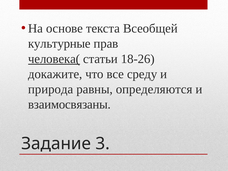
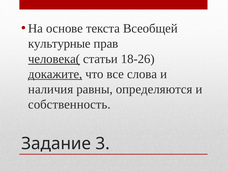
докажите underline: none -> present (55, 74)
среду: среду -> слова (142, 74)
природа: природа -> наличия (51, 89)
взаимосвязаны: взаимосвязаны -> собственность (69, 104)
